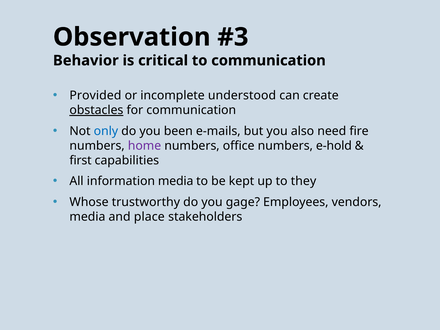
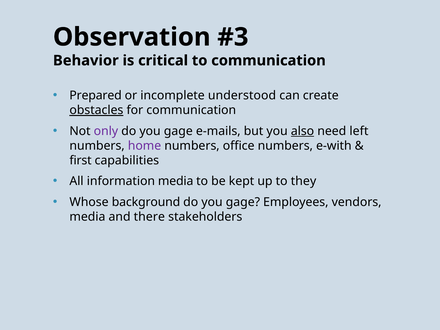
Provided: Provided -> Prepared (96, 96)
only colour: blue -> purple (106, 131)
been: been -> gage (178, 131)
also underline: none -> present (302, 131)
fire: fire -> left (359, 131)
e-hold: e-hold -> e-with (334, 146)
trustworthy: trustworthy -> background (146, 202)
place: place -> there (149, 217)
